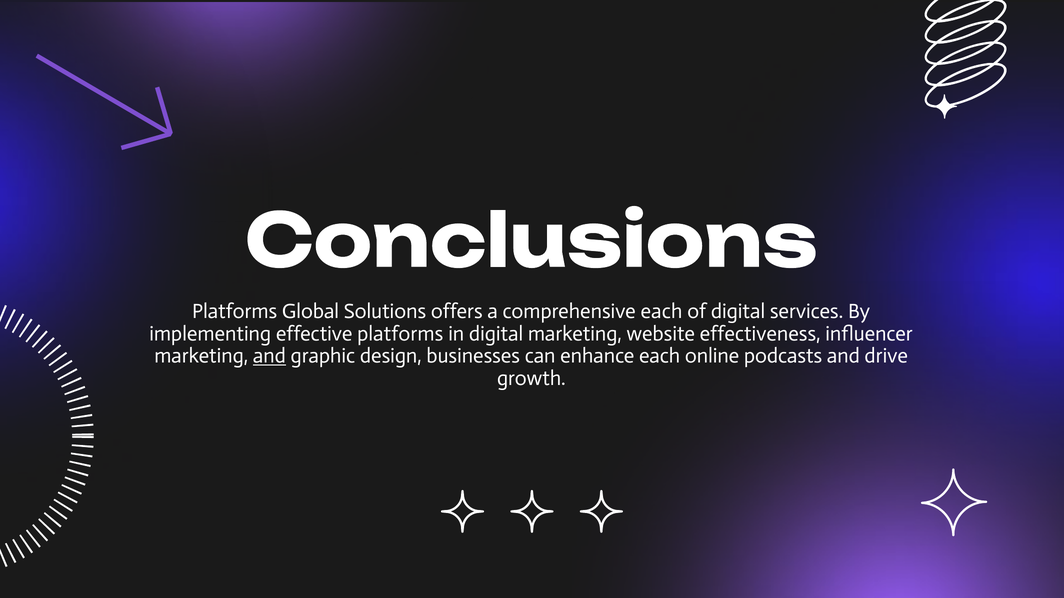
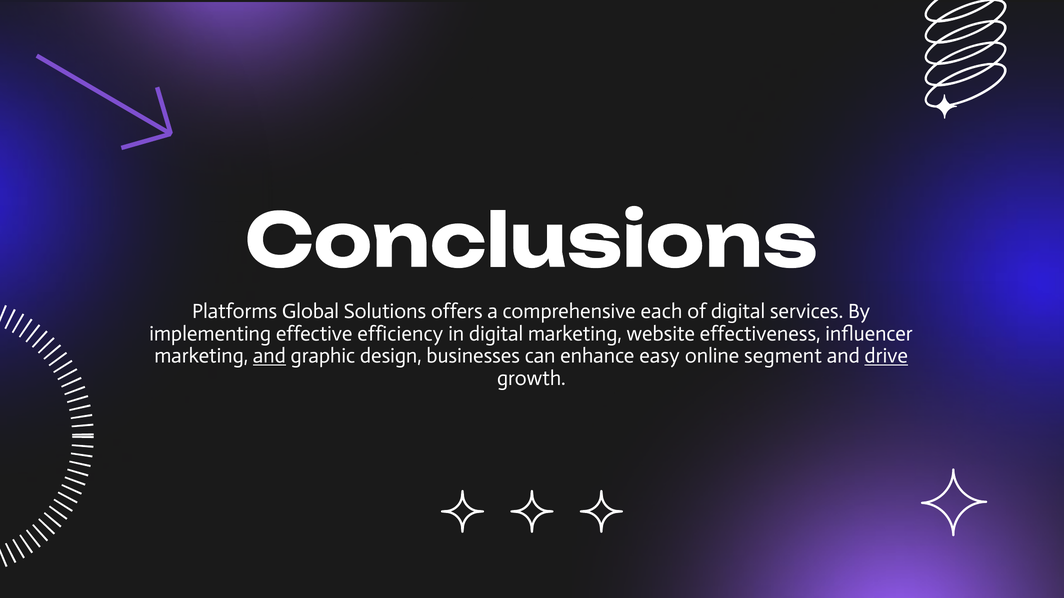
effective platforms: platforms -> efficiency (400, 334)
enhance each: each -> easy (659, 356)
podcasts: podcasts -> segment (783, 356)
drive underline: none -> present (886, 356)
